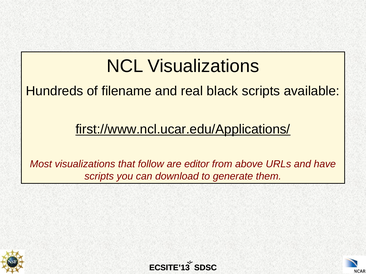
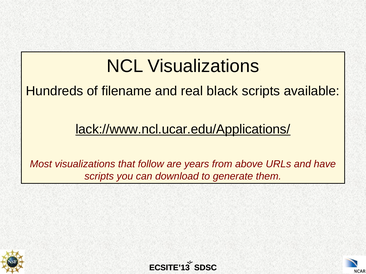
first://www.ncl.ucar.edu/Applications/: first://www.ncl.ucar.edu/Applications/ -> lack://www.ncl.ucar.edu/Applications/ (183, 130)
editor: editor -> years (197, 164)
